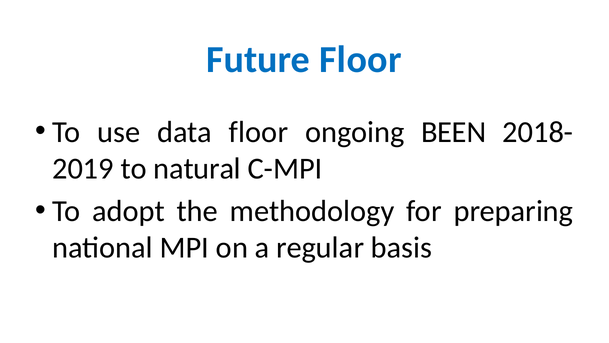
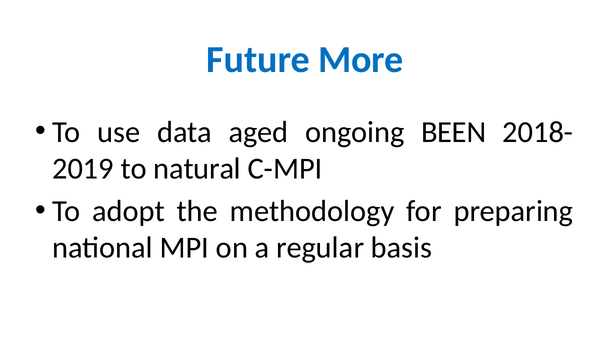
Future Floor: Floor -> More (361, 59)
data floor: floor -> aged (259, 132)
